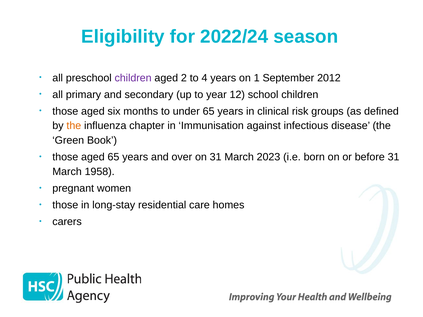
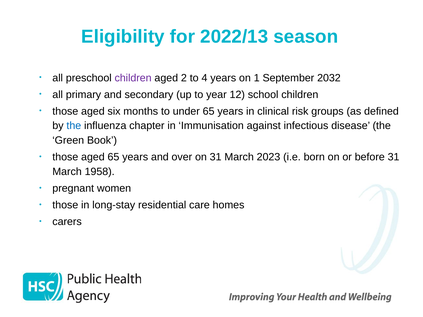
2022/24: 2022/24 -> 2022/13 (234, 37)
2012: 2012 -> 2032 (329, 78)
the colour: orange -> blue (74, 126)
